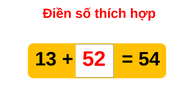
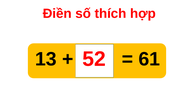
54: 54 -> 61 (149, 59)
